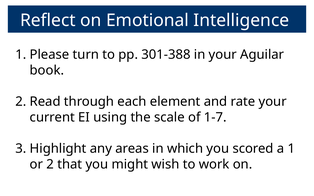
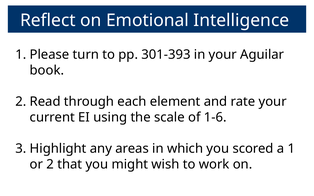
301-388: 301-388 -> 301-393 (166, 55)
1-7: 1-7 -> 1-6 (215, 117)
